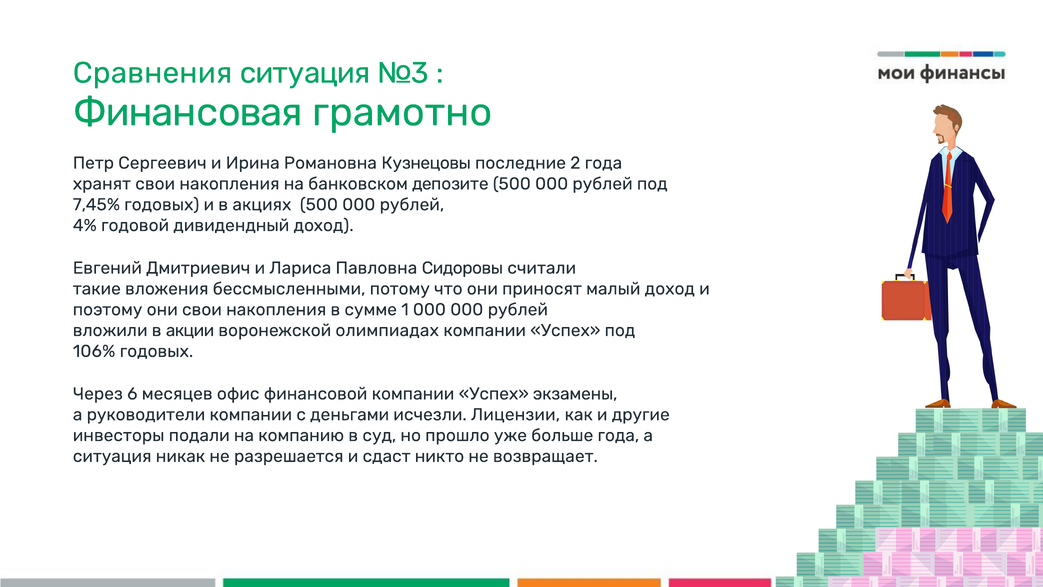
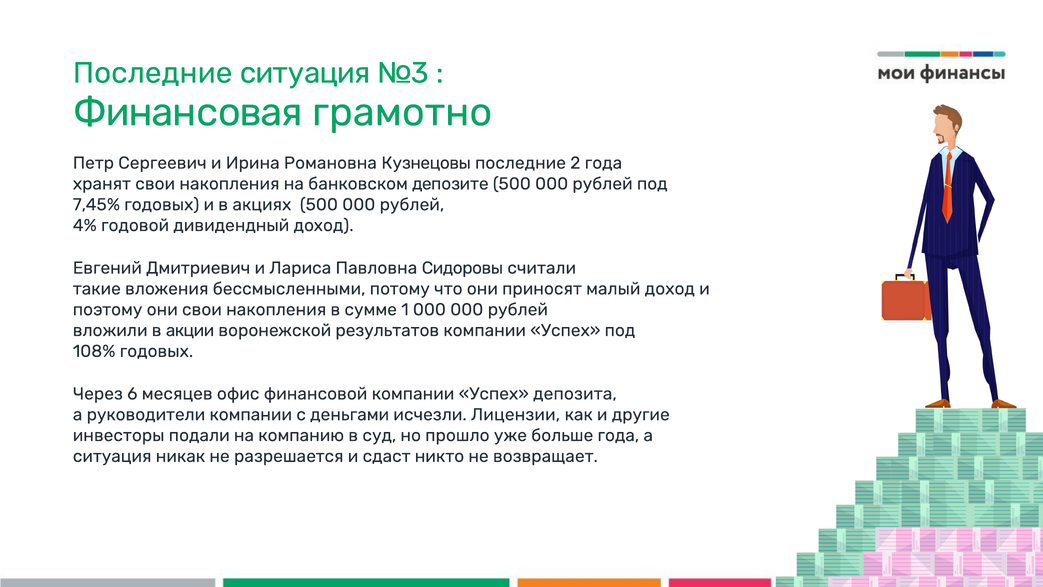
Сравнения: Сравнения -> Последние (153, 73)
олимпиадах: олимпиадах -> результатов (387, 330)
106%: 106% -> 108% (94, 351)
экзамены: экзамены -> депозита (575, 394)
